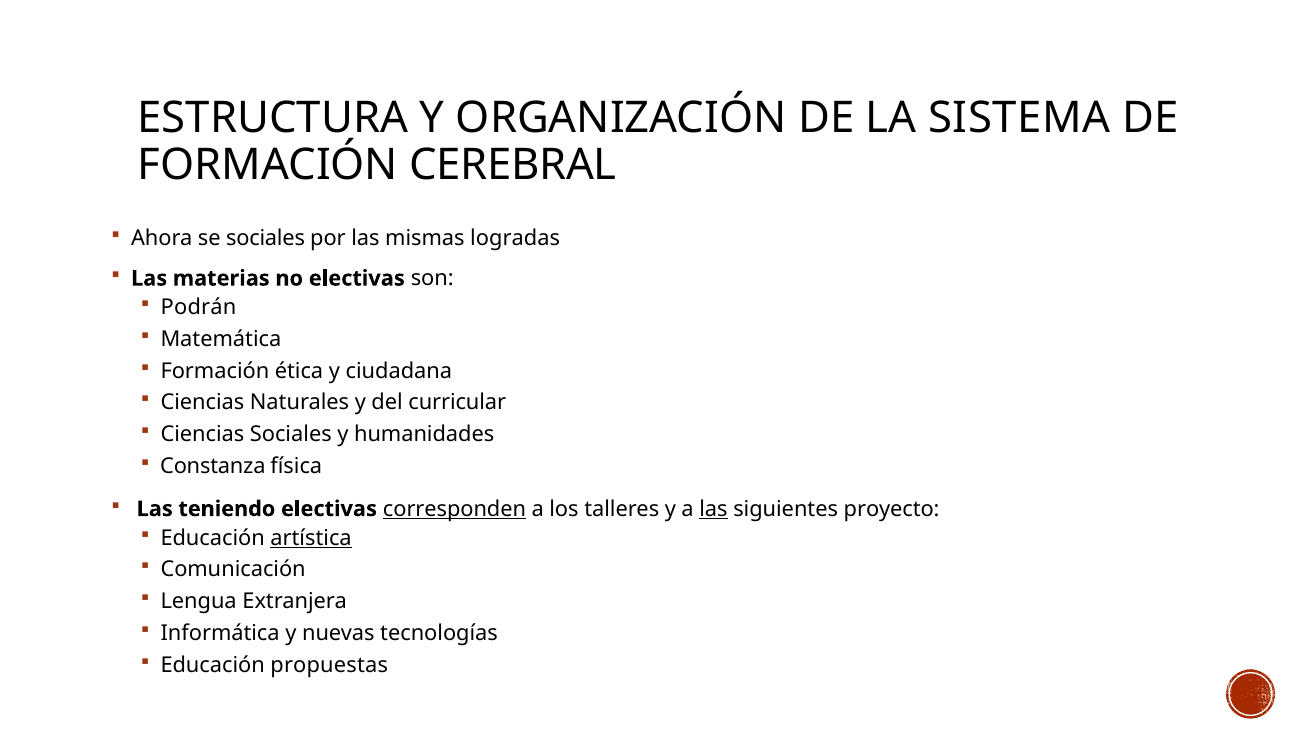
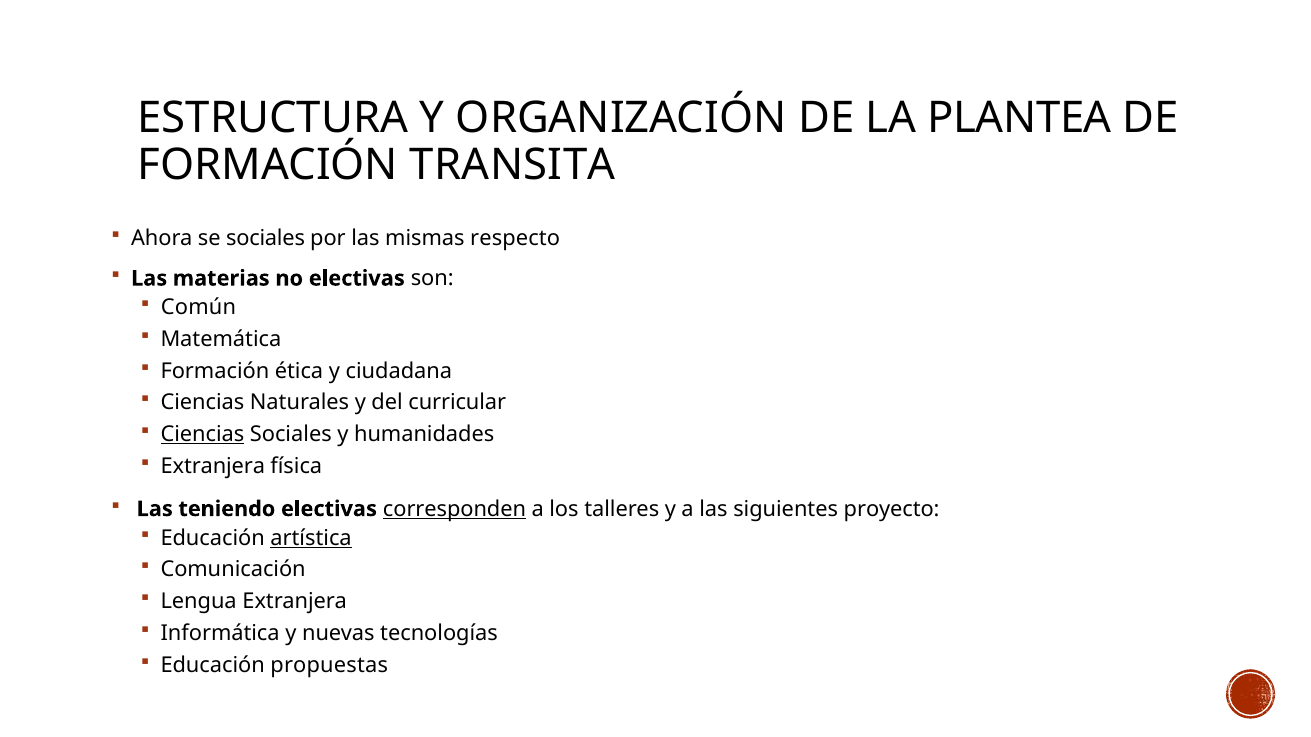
SISTEMA: SISTEMA -> PLANTEA (1020, 118)
CEREBRAL: CEREBRAL -> TRANSITA (513, 165)
logradas: logradas -> respecto (515, 239)
Podrán: Podrán -> Común (199, 308)
Ciencias underline: none -> present (202, 435)
Constanza: Constanza -> Extranjera (213, 466)
las underline: present -> none (713, 509)
